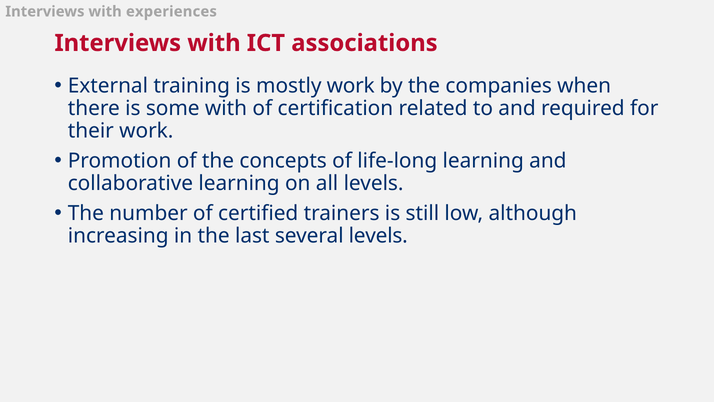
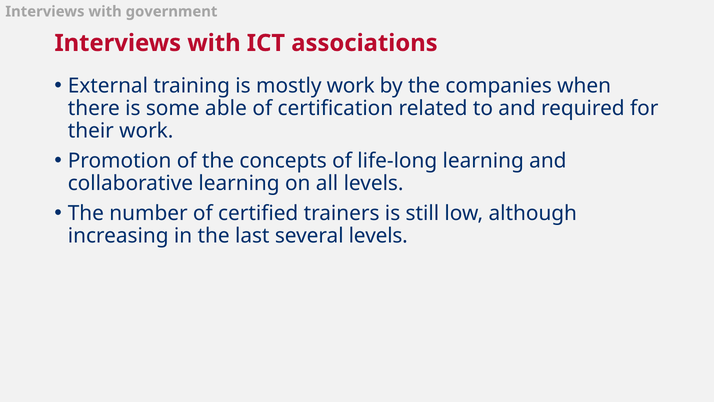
experiences: experiences -> government (172, 12)
some with: with -> able (226, 108)
